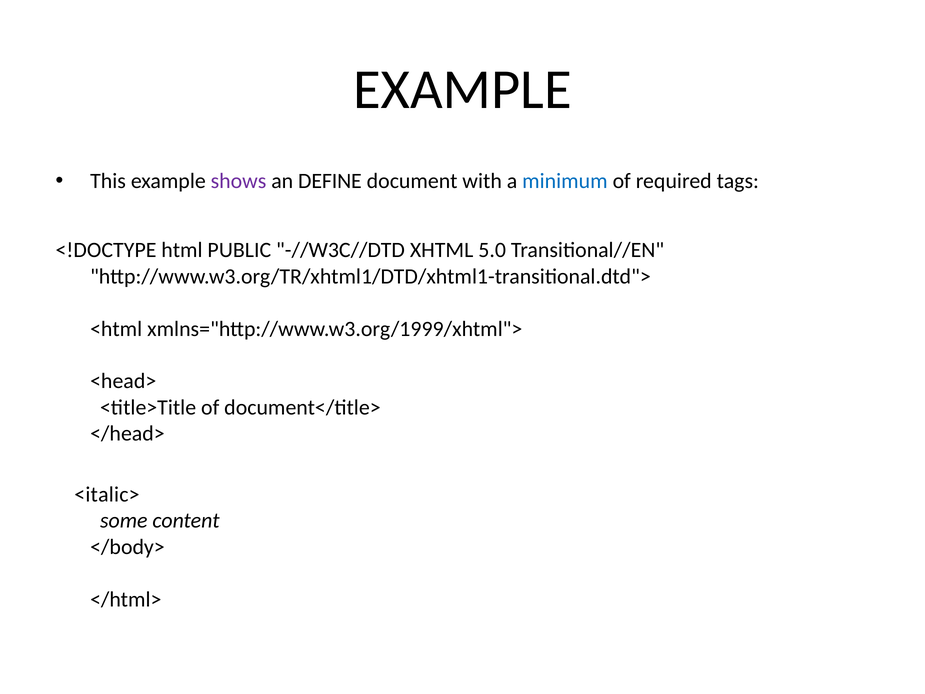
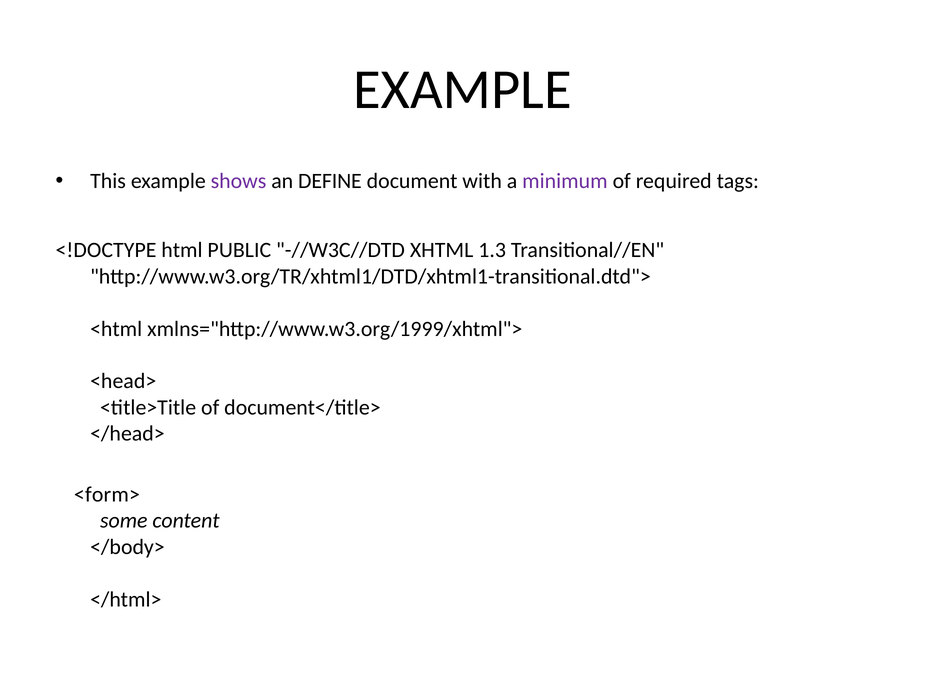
minimum colour: blue -> purple (565, 181)
5.0: 5.0 -> 1.3 (492, 250)
<italic>: <italic> -> <form> (107, 494)
